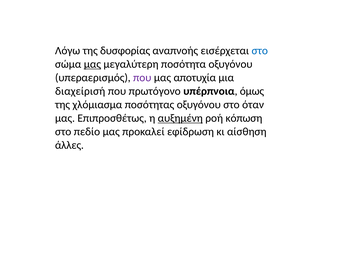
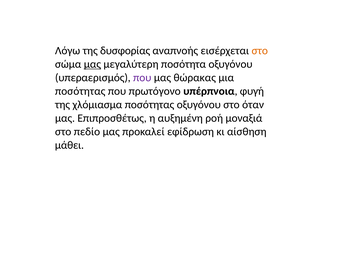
στο colour: blue -> orange (260, 51)
αποτυχία: αποτυχία -> θώρακας (195, 78)
διαχείρισή: διαχείρισή -> ποσότητας (80, 91)
όμως: όμως -> φυγή (252, 91)
αυξημένη underline: present -> none (180, 118)
κόπωση: κόπωση -> μοναξιά (244, 118)
άλλες: άλλες -> μάθει (69, 145)
